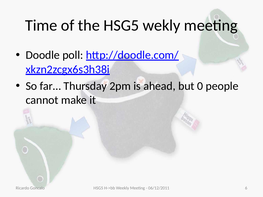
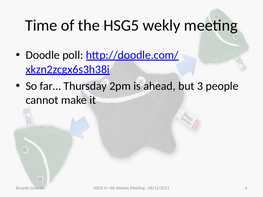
0: 0 -> 3 (200, 86)
